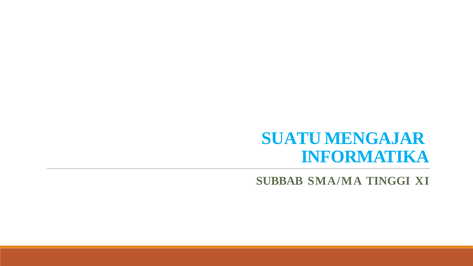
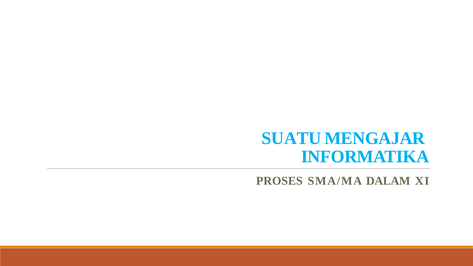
SUBBAB: SUBBAB -> PROSES (279, 181)
TINGGI: TINGGI -> DALAM (388, 181)
